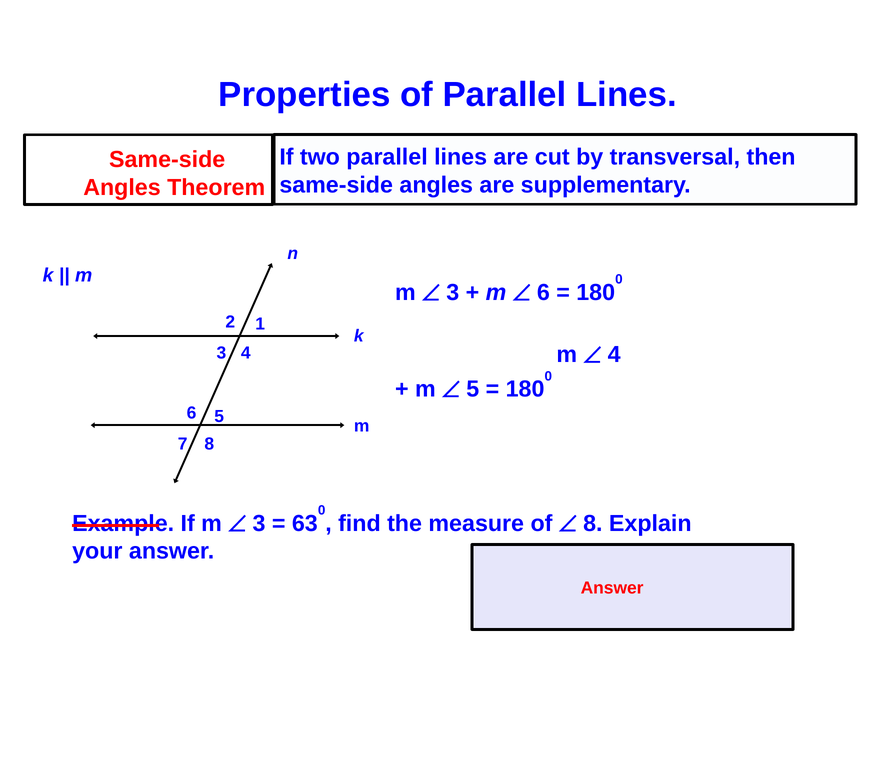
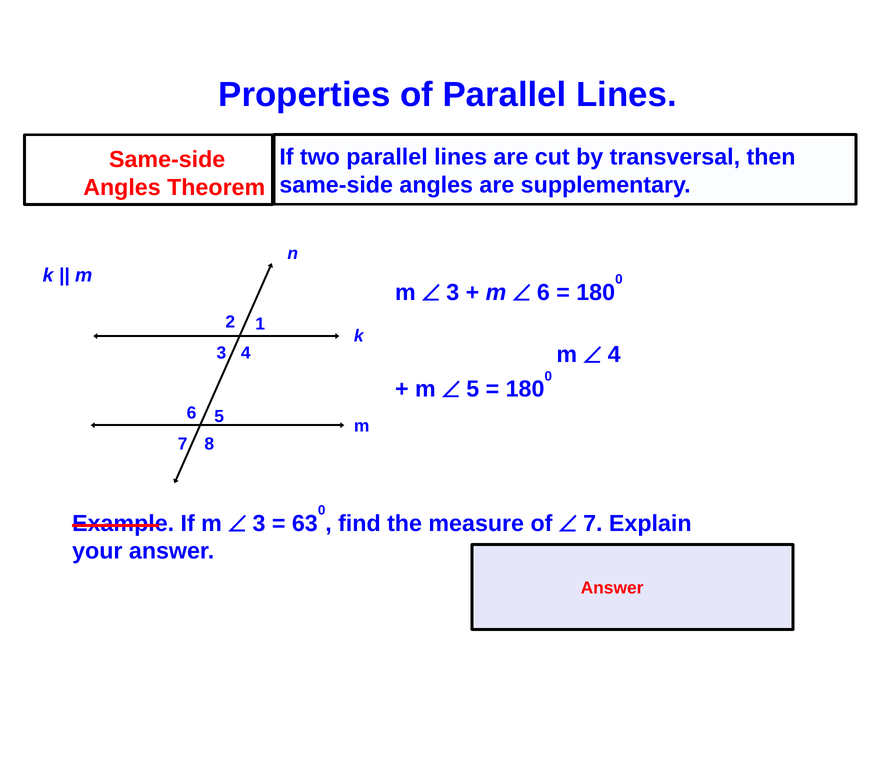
8: 8 -> 7 (593, 523)
